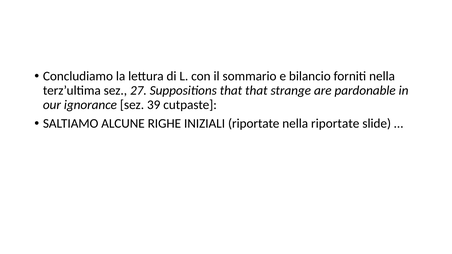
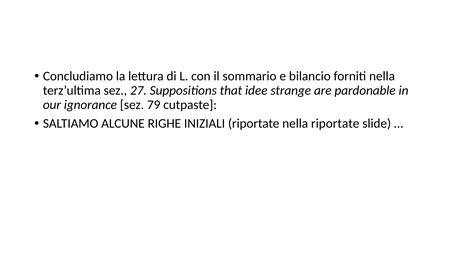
that that: that -> idee (256, 91)
39: 39 -> 79 (154, 105)
